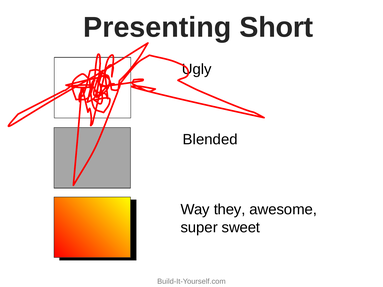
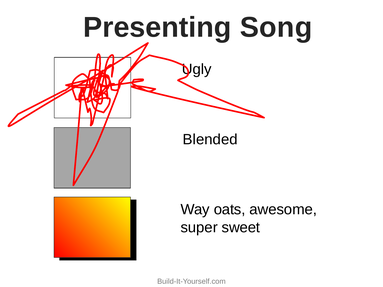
Short: Short -> Song (276, 28)
they: they -> oats (230, 210)
